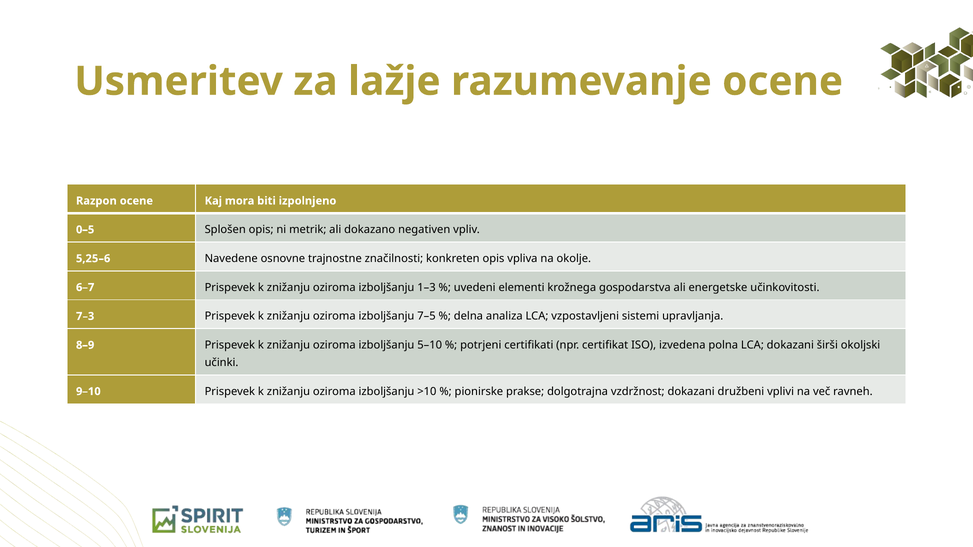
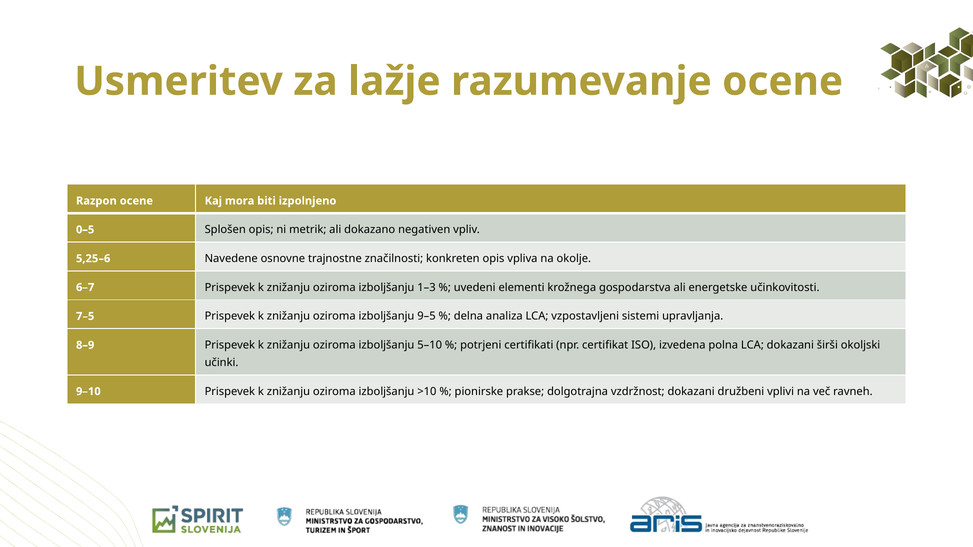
7–3: 7–3 -> 7–5 (85, 316)
7–5: 7–5 -> 9–5 (426, 316)
